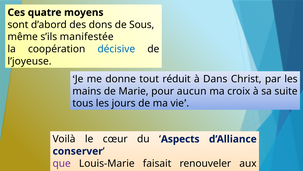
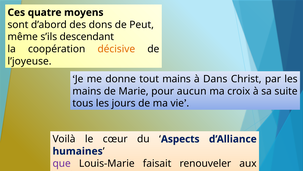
Sous: Sous -> Peut (142, 25)
manifestée: manifestée -> descendant (87, 37)
décisive colour: blue -> orange (116, 49)
tout réduit: réduit -> mains (177, 79)
conserver: conserver -> humaines (78, 151)
